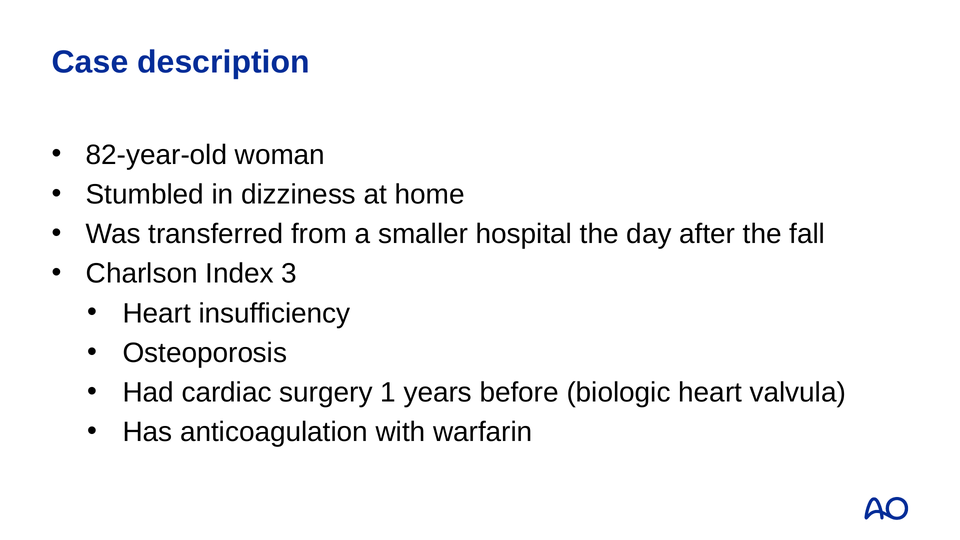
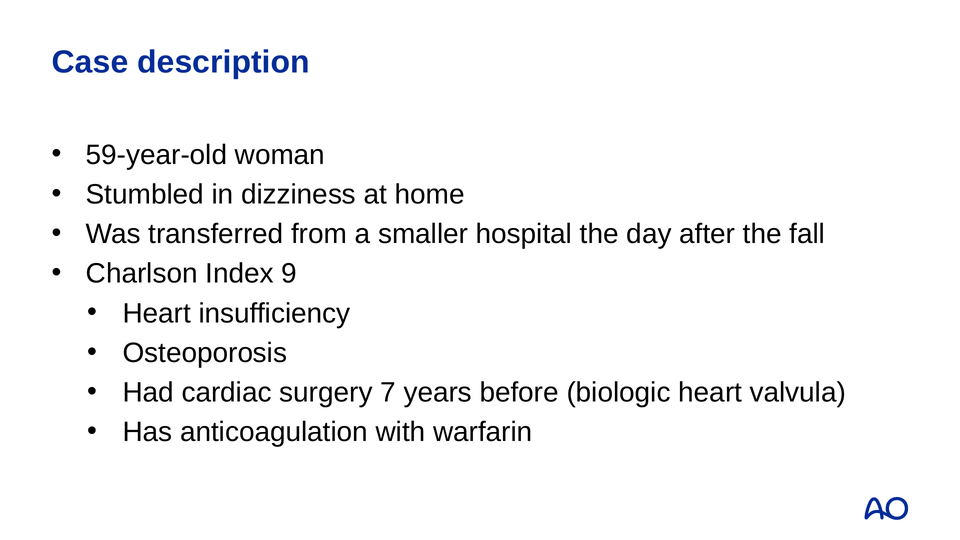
82-year-old: 82-year-old -> 59-year-old (157, 155)
3: 3 -> 9 (289, 274)
1: 1 -> 7 (388, 393)
